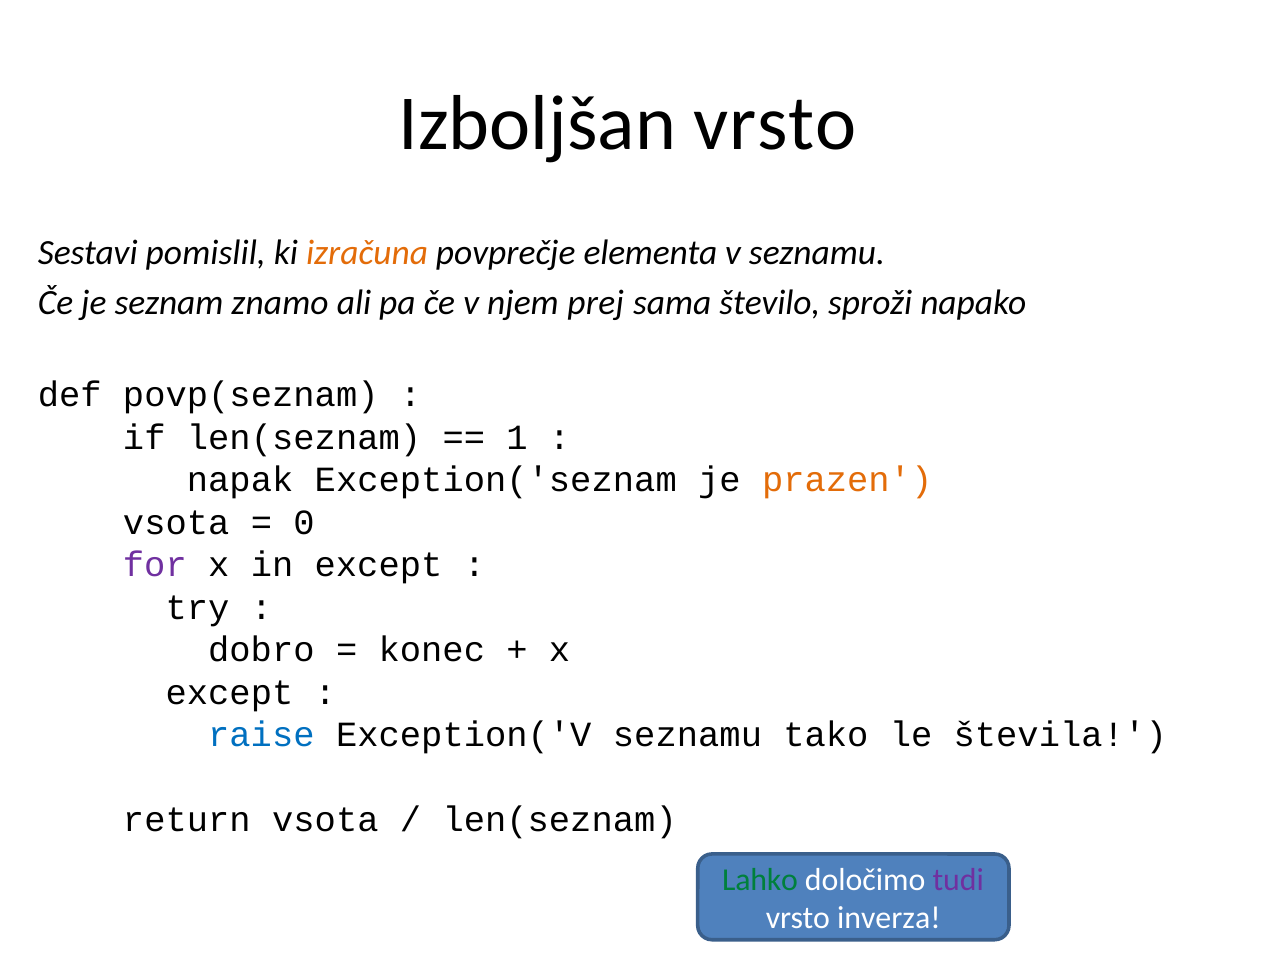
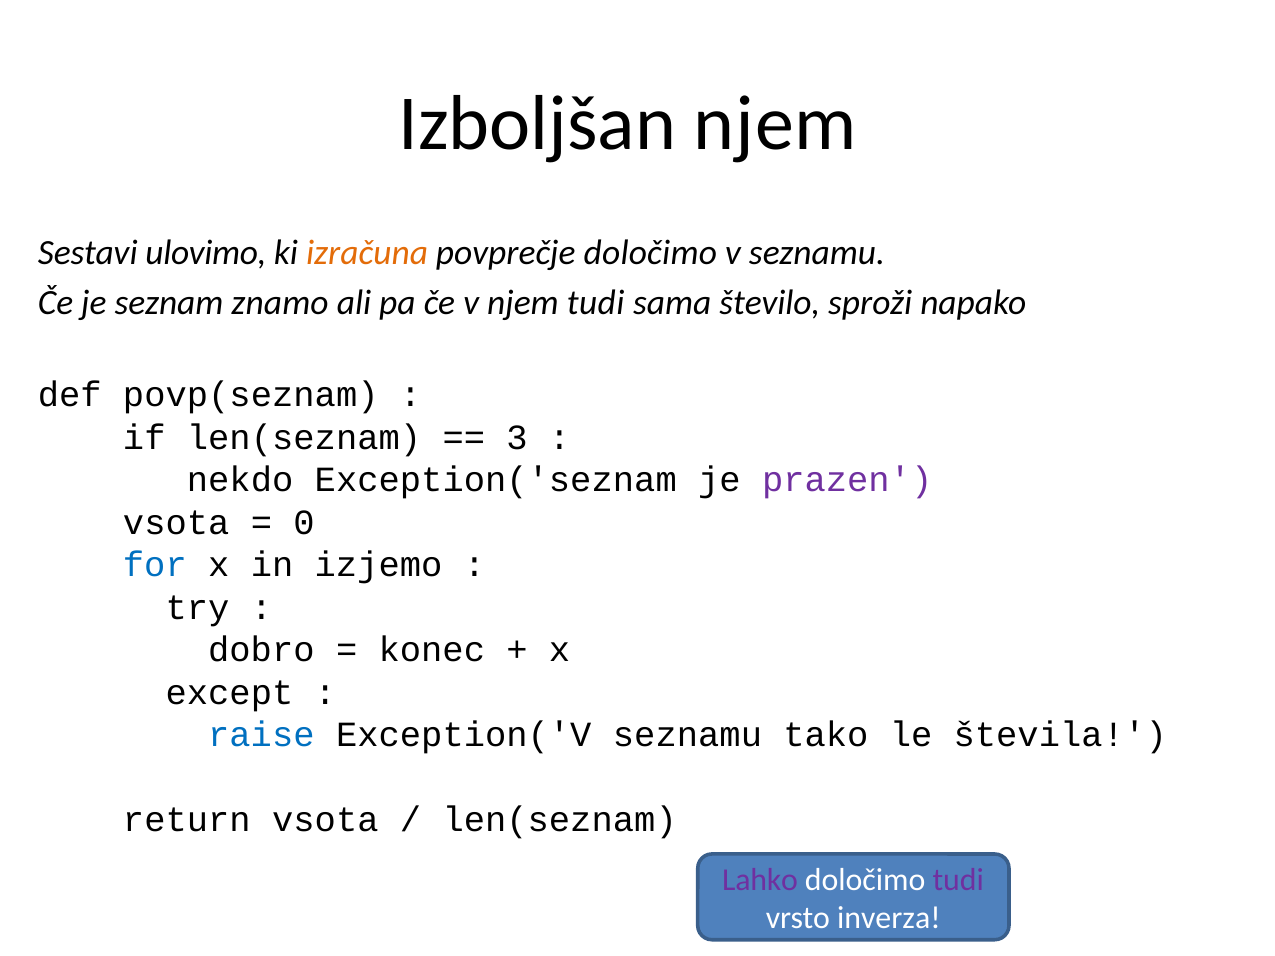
Izboljšan vrsto: vrsto -> njem (775, 123)
pomislil: pomislil -> ulovimo (206, 253)
povprečje elementa: elementa -> določimo (650, 253)
njem prej: prej -> tudi (596, 303)
1: 1 -> 3 (517, 437)
napak: napak -> nekdo (240, 480)
prazen colour: orange -> purple (847, 480)
for colour: purple -> blue (155, 565)
in except: except -> izjemo (379, 565)
Lahko colour: green -> purple (760, 880)
